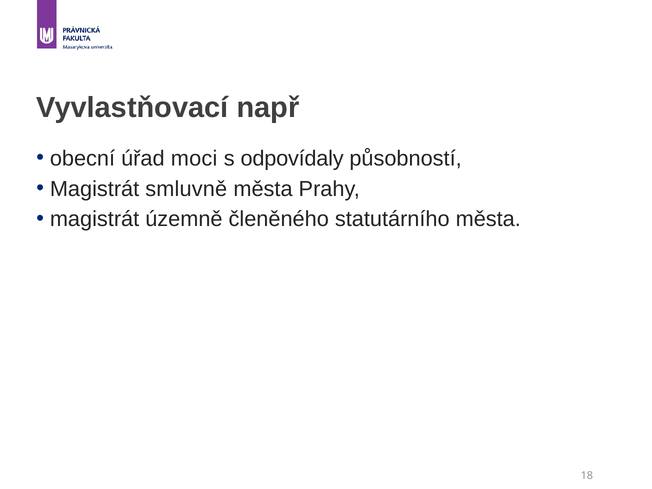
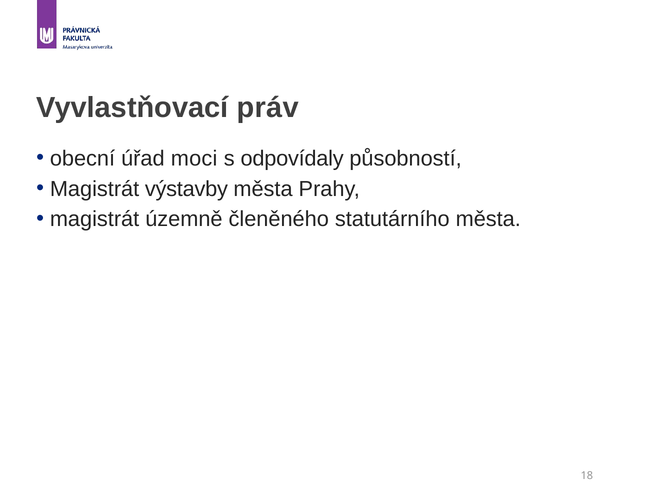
např: např -> práv (268, 108)
smluvně: smluvně -> výstavby (186, 189)
